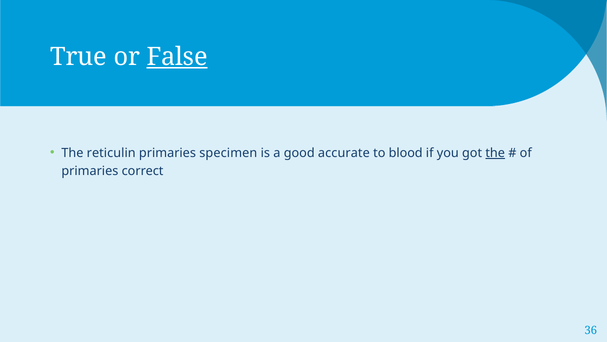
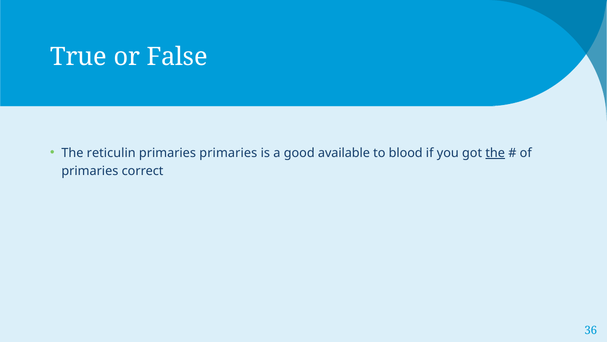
False underline: present -> none (177, 57)
primaries specimen: specimen -> primaries (228, 153)
accurate: accurate -> available (344, 153)
